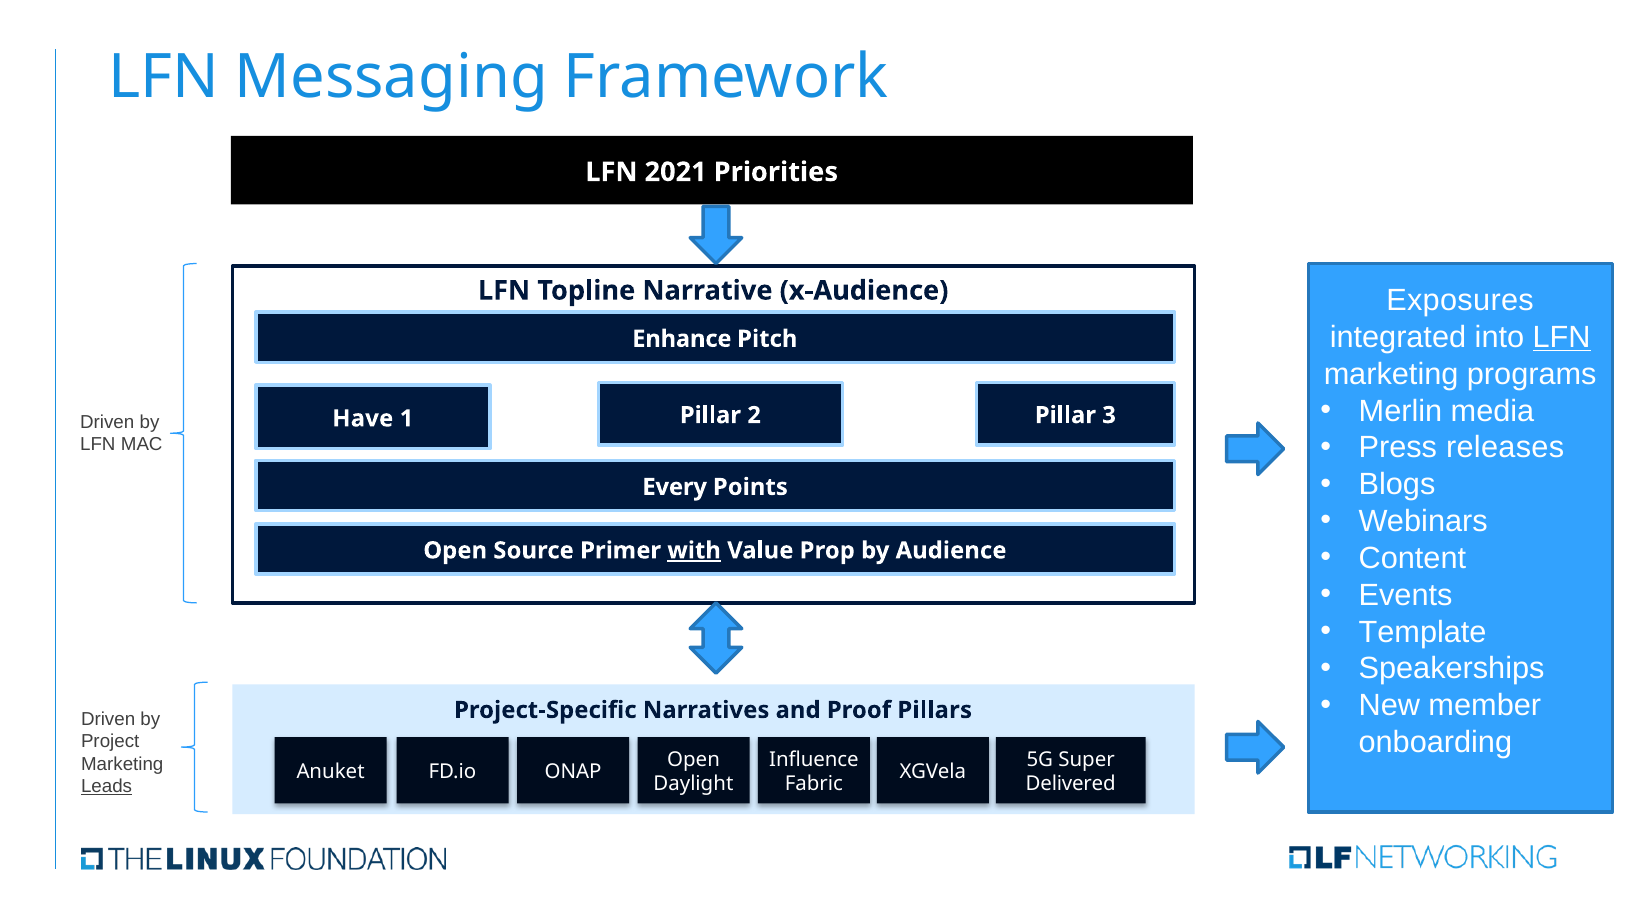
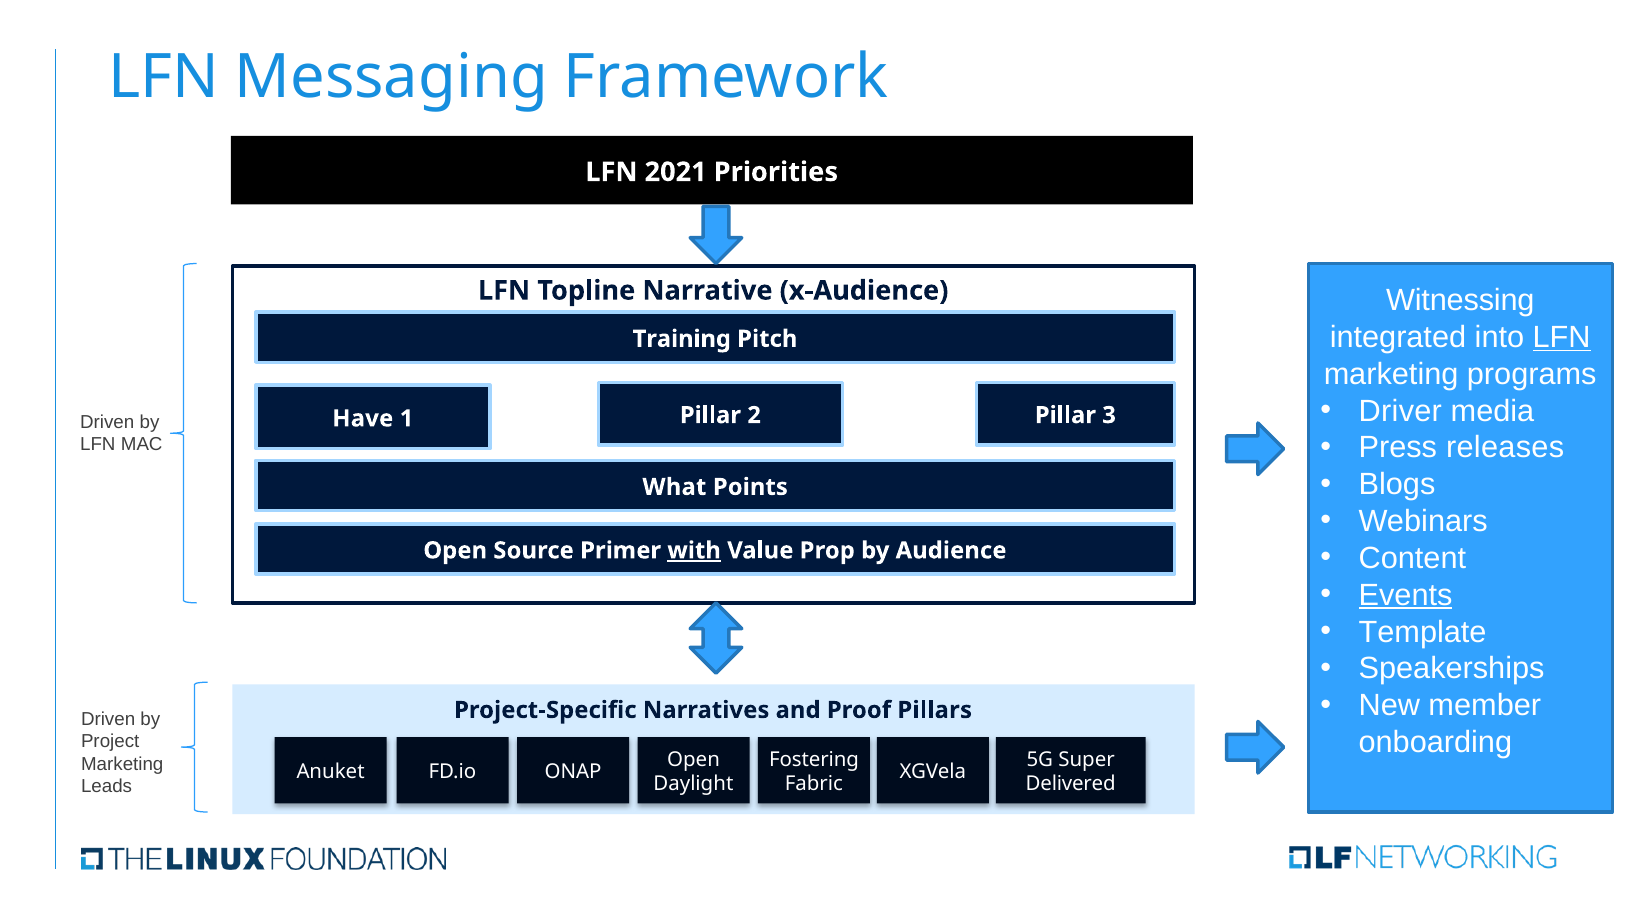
Exposures: Exposures -> Witnessing (1460, 301)
Enhance: Enhance -> Training (682, 339)
Merlin: Merlin -> Driver (1400, 411)
Every: Every -> What (674, 487)
Events underline: none -> present (1406, 595)
Influence: Influence -> Fostering (814, 760)
Leads underline: present -> none (107, 787)
